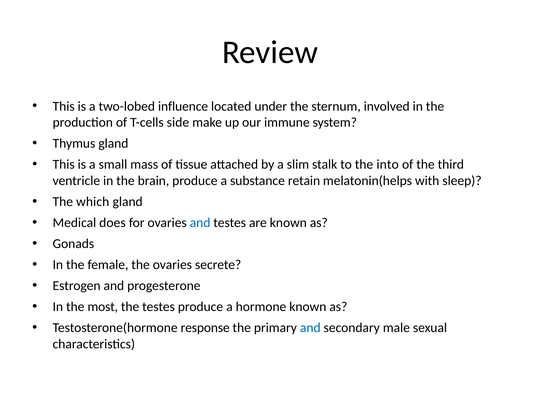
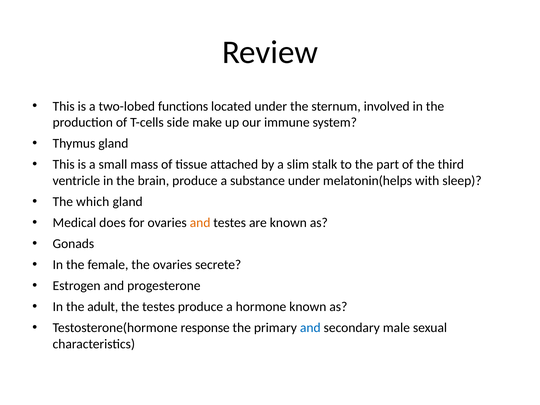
influence: influence -> functions (183, 106)
into: into -> part (388, 164)
substance retain: retain -> under (304, 181)
and colour: blue -> orange (200, 223)
most: most -> adult (103, 307)
